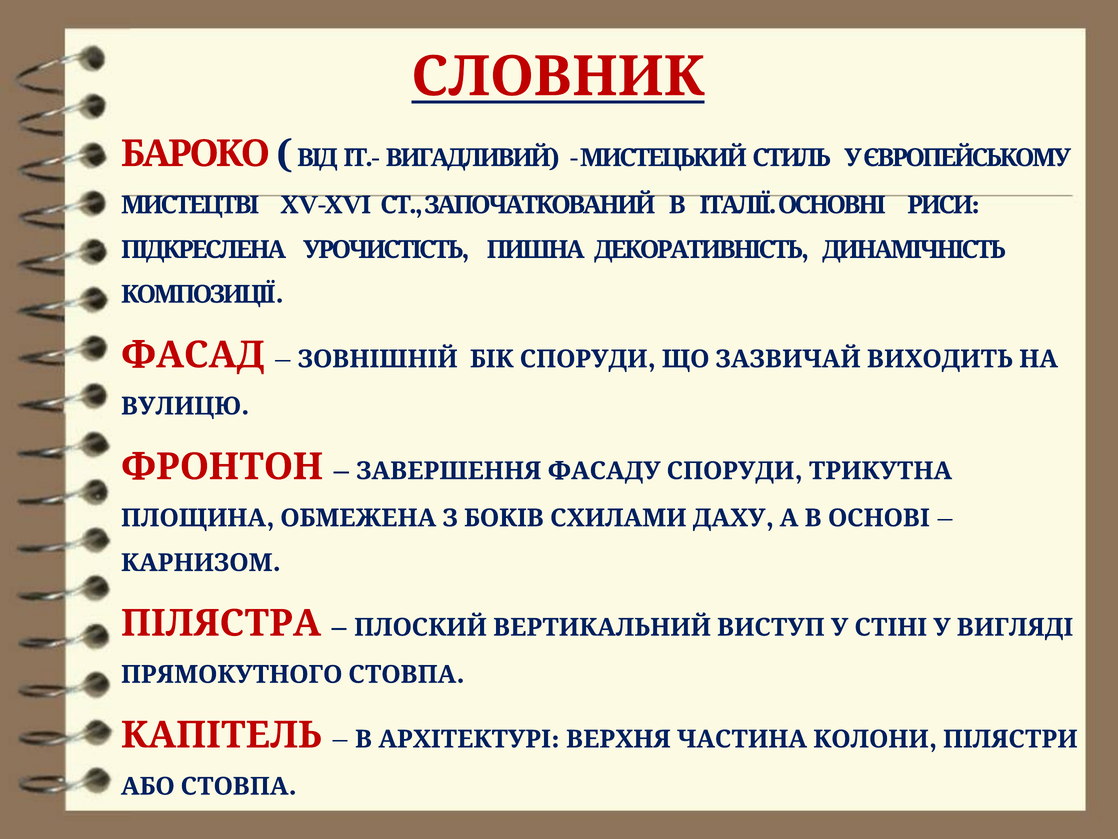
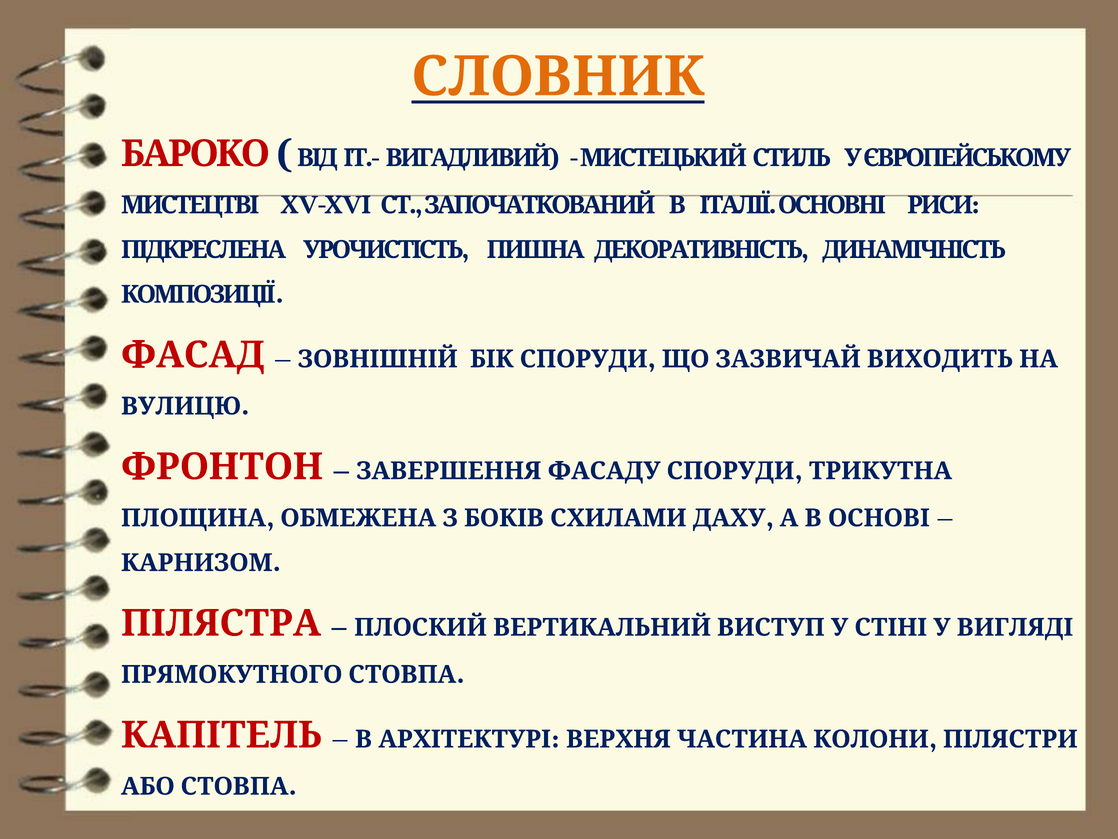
СЛОВНИК colour: red -> orange (558, 77)
